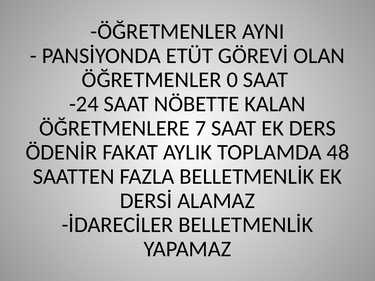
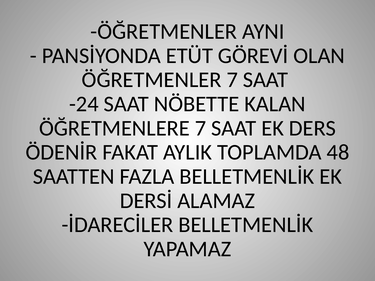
ÖĞRETMENLER 0: 0 -> 7 (232, 80)
